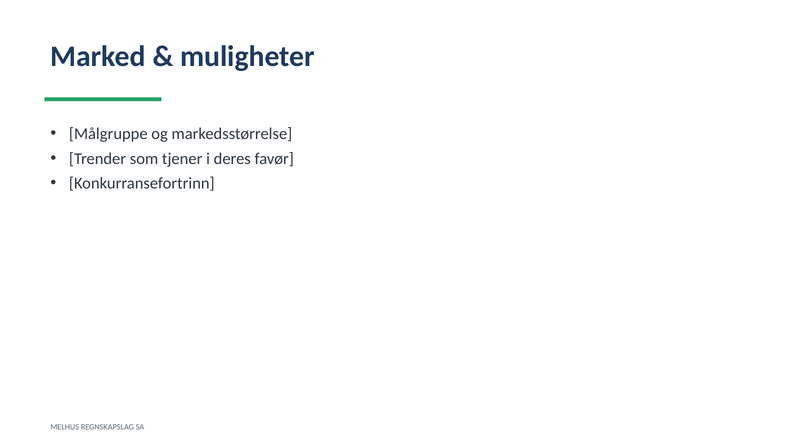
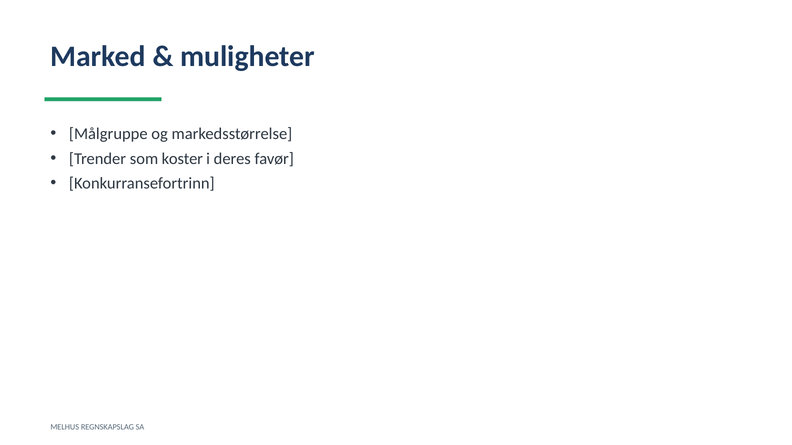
tjener: tjener -> koster (182, 159)
